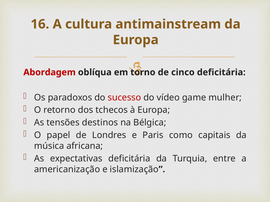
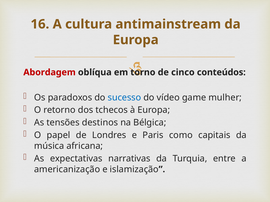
cinco deficitária: deficitária -> conteúdos (221, 72)
sucesso colour: red -> blue (124, 98)
expectativas deficitária: deficitária -> narrativas (129, 159)
